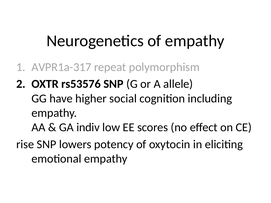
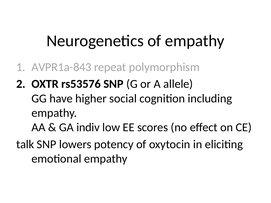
AVPR1a-317: AVPR1a-317 -> AVPR1a-843 (61, 67)
rise: rise -> talk (25, 144)
